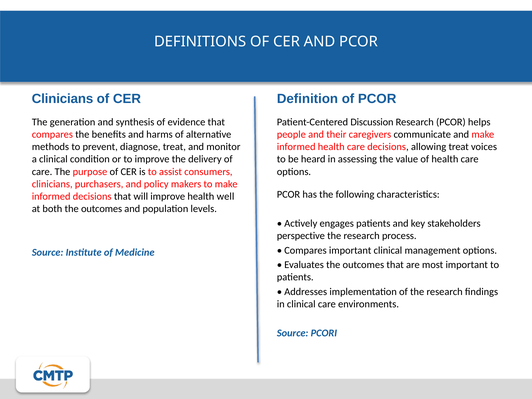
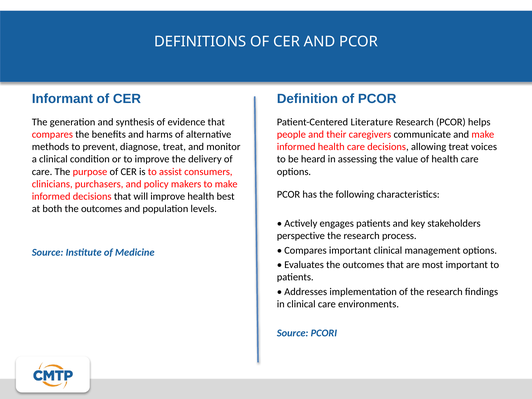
Clinicians: Clinicians -> Informant (62, 99)
Discussion: Discussion -> Literature (372, 122)
well: well -> best (226, 196)
